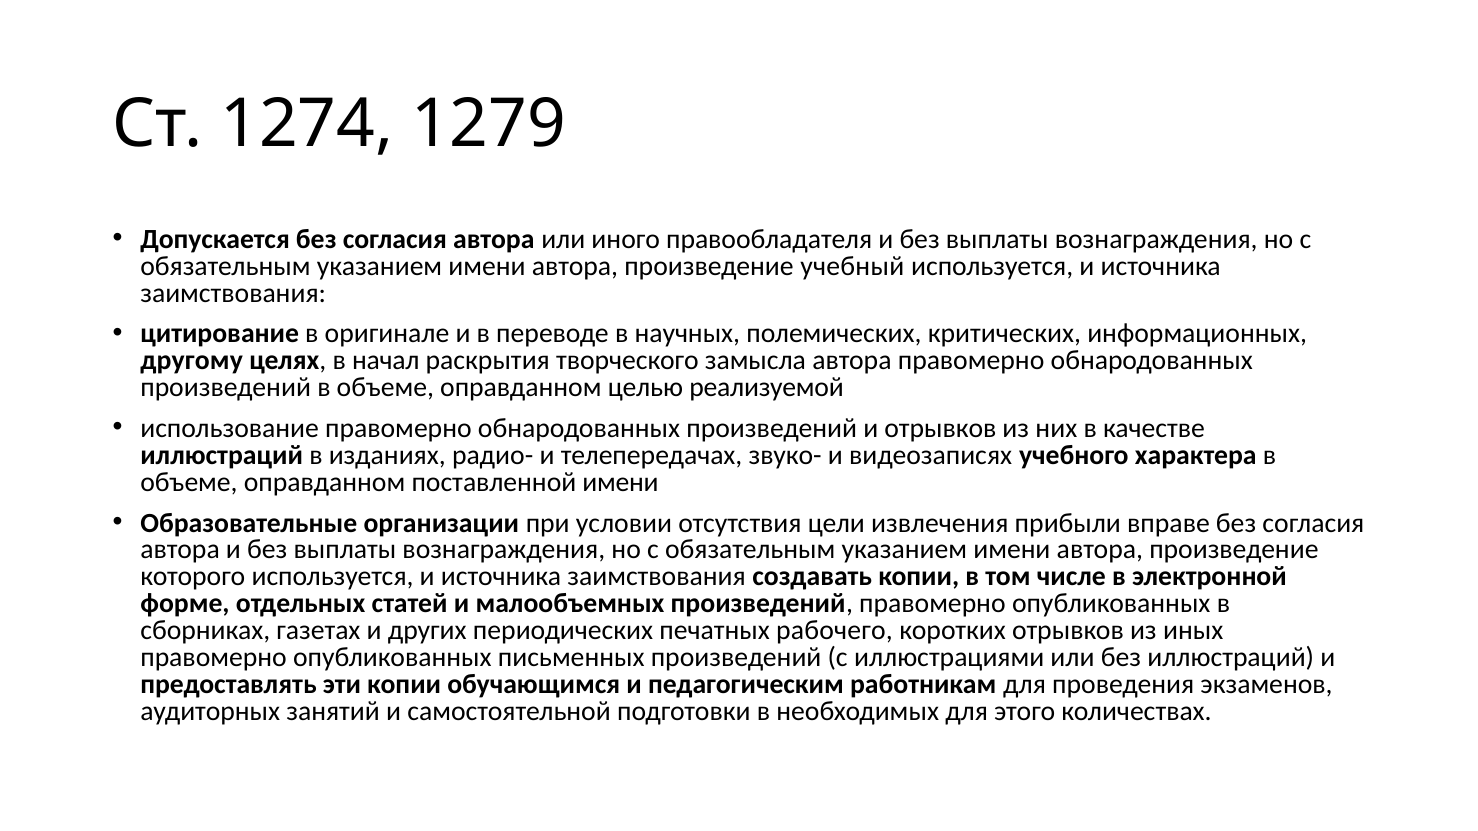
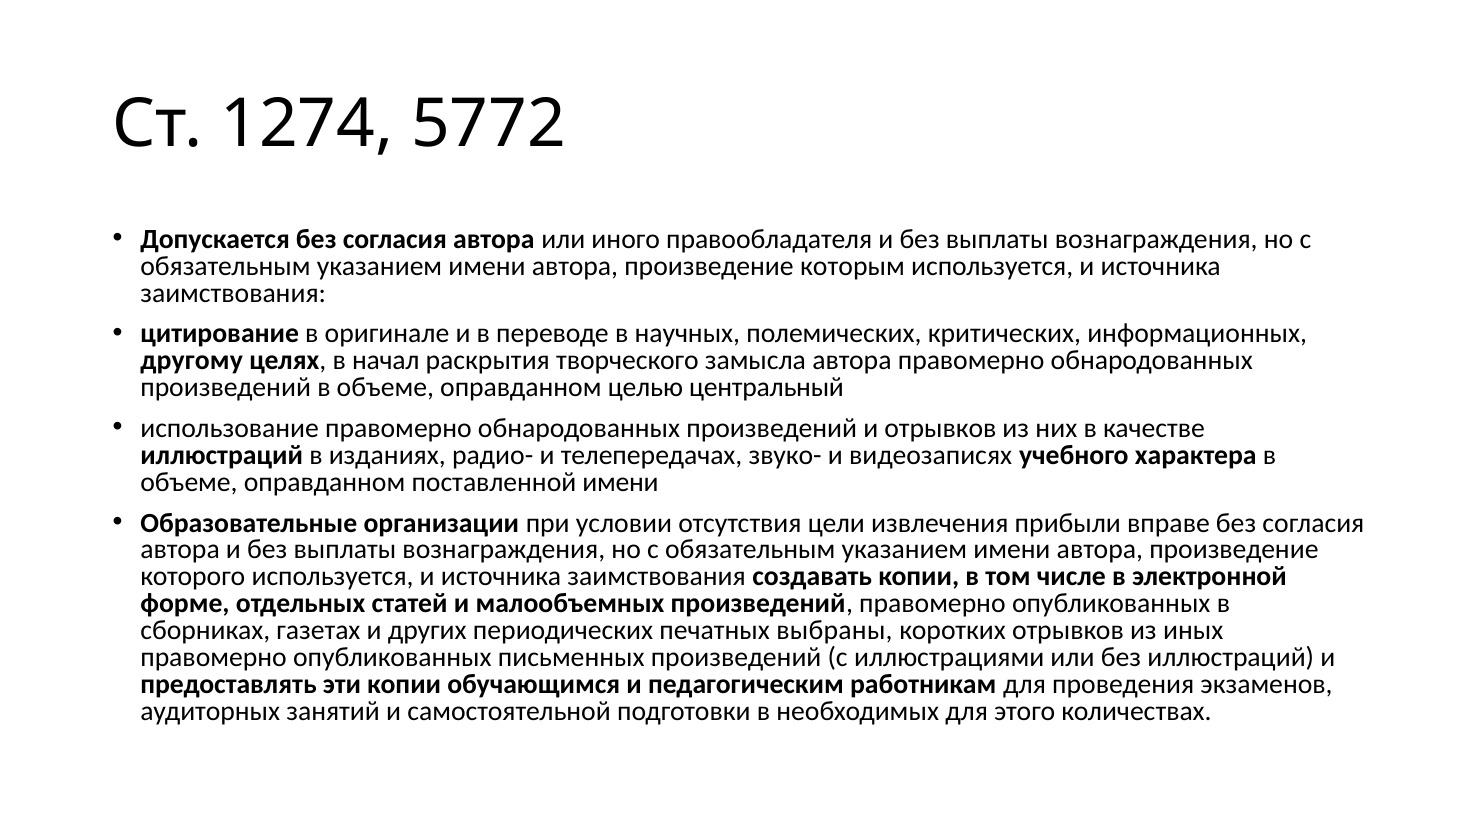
1279: 1279 -> 5772 (489, 124)
учебный: учебный -> которым (852, 266)
реализуемой: реализуемой -> центральный (767, 388)
рабочего: рабочего -> выбраны (834, 631)
